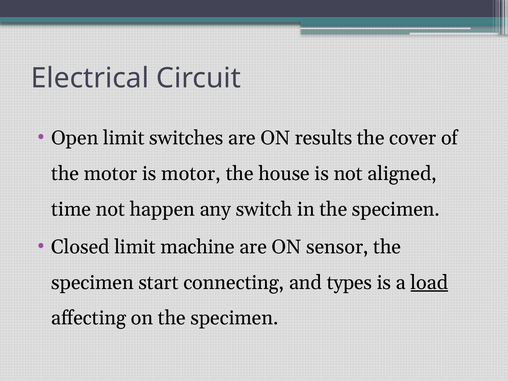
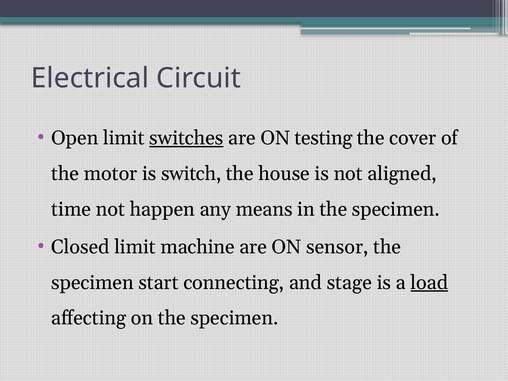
switches underline: none -> present (186, 138)
results: results -> testing (324, 138)
is motor: motor -> switch (191, 174)
switch: switch -> means (264, 209)
types: types -> stage (349, 283)
